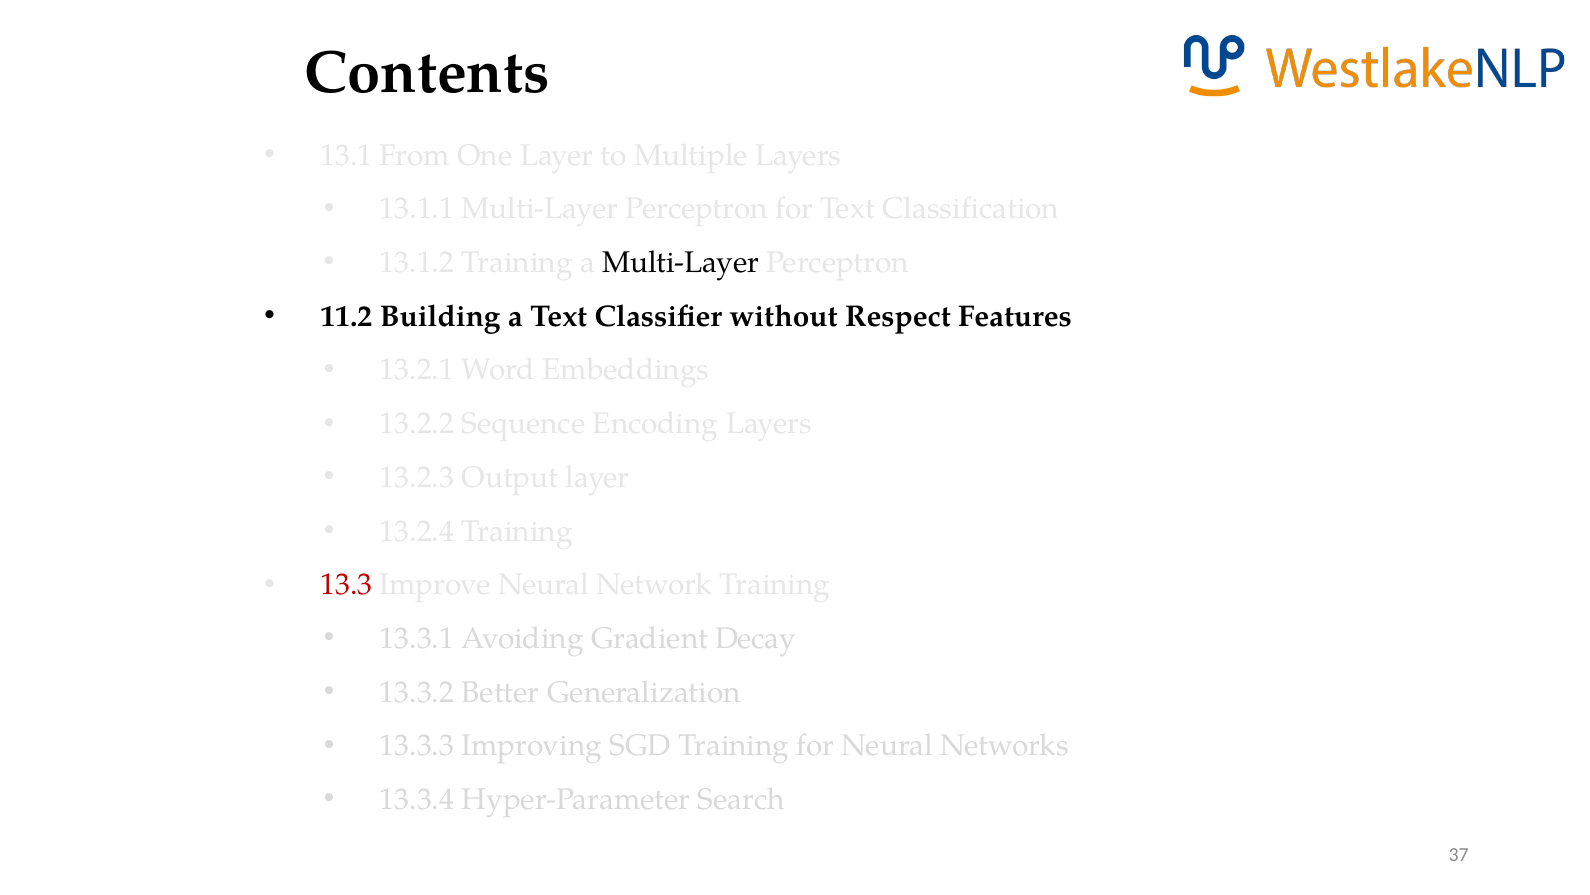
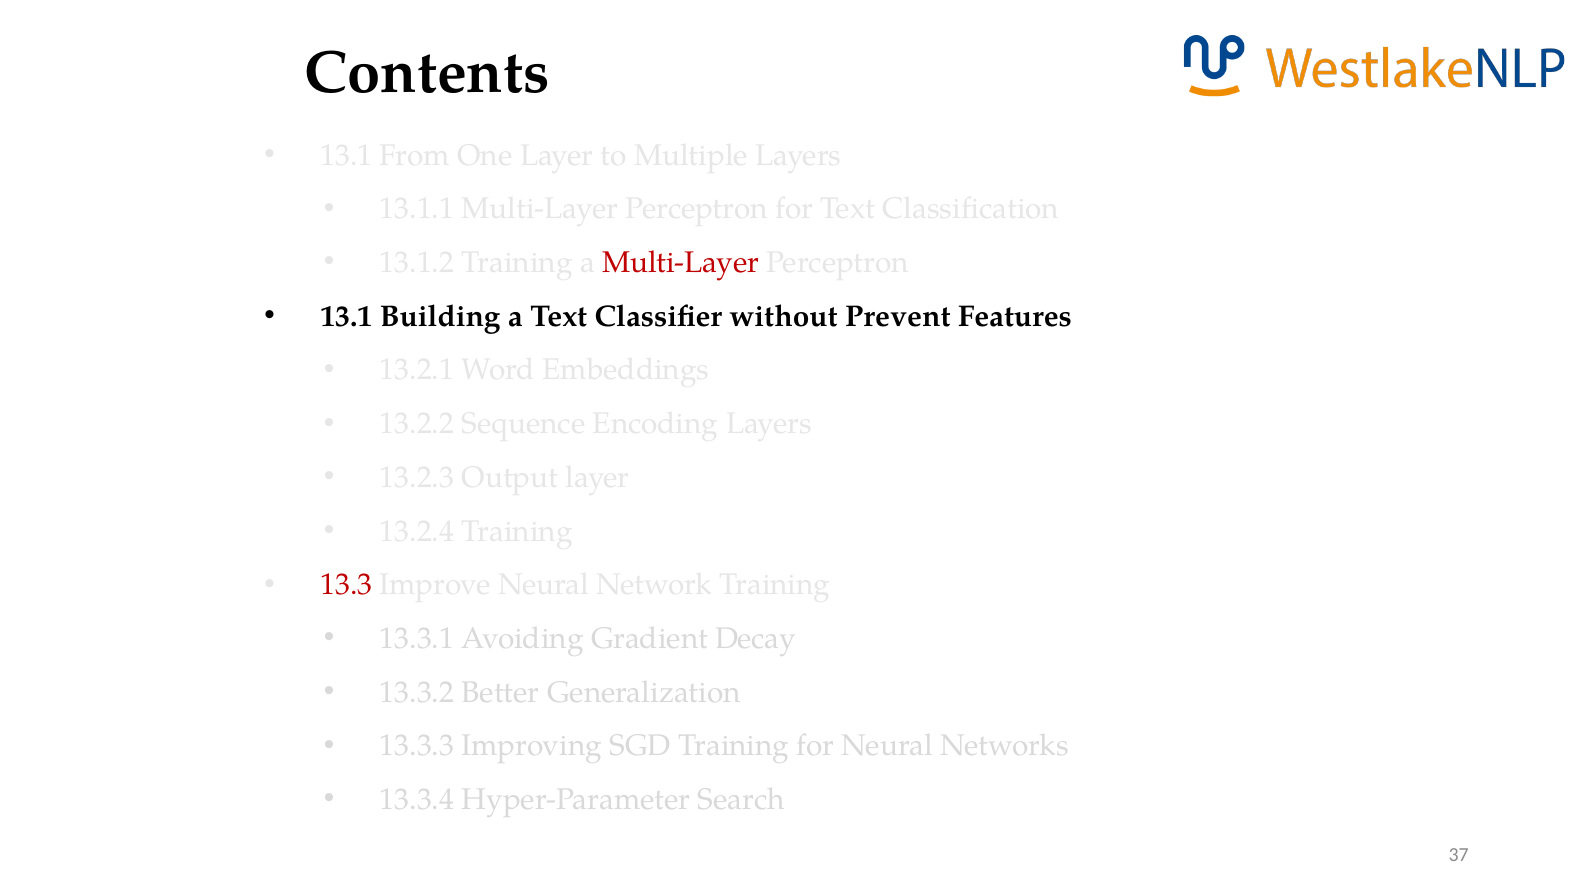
Multi-Layer colour: black -> red (681, 263)
11.2: 11.2 -> 13.1 (346, 316)
Respect: Respect -> Prevent (898, 316)
